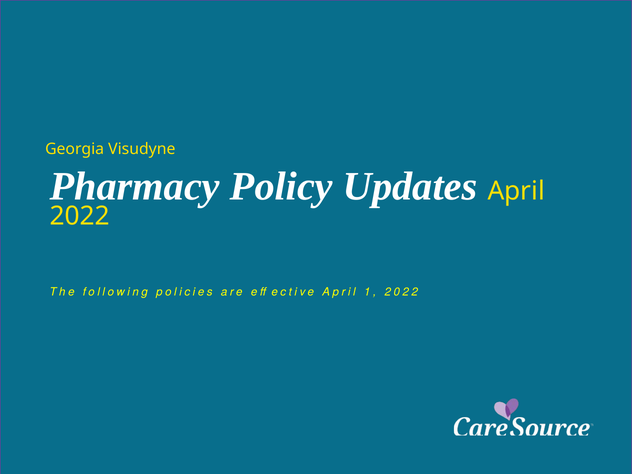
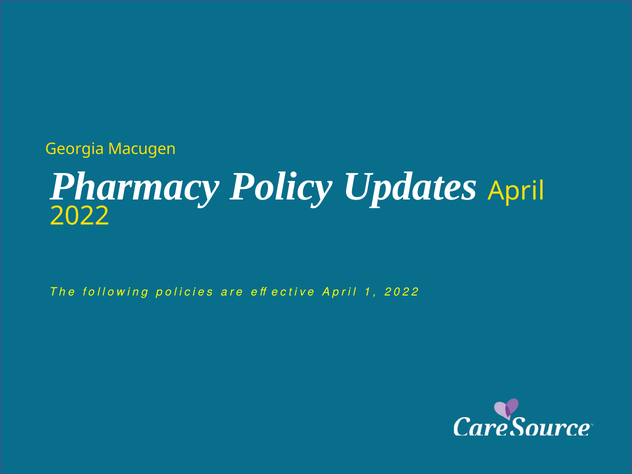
Visudyne: Visudyne -> Macugen (142, 149)
